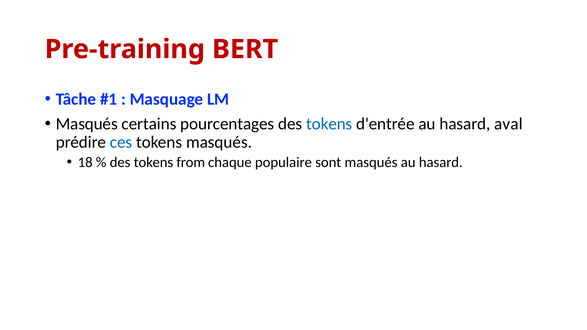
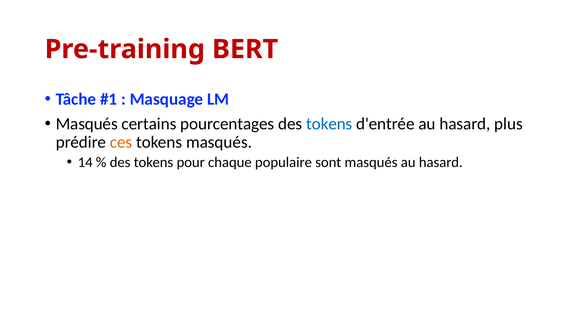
aval: aval -> plus (509, 124)
ces colour: blue -> orange (121, 142)
18: 18 -> 14 (85, 162)
from: from -> pour (191, 162)
